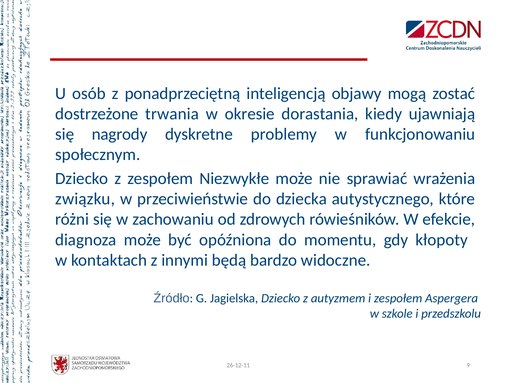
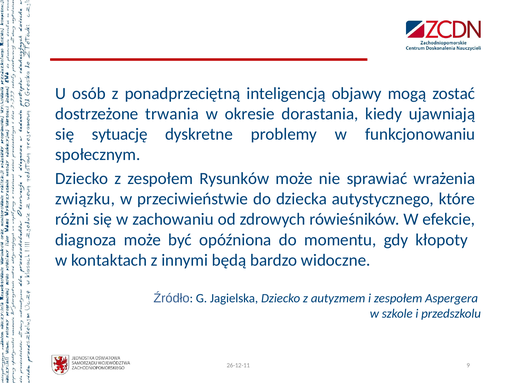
nagrody: nagrody -> sytuację (120, 134)
Niezwykłe: Niezwykłe -> Rysunków (234, 178)
